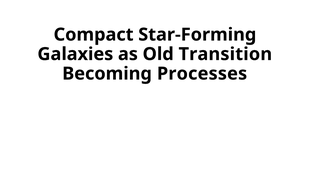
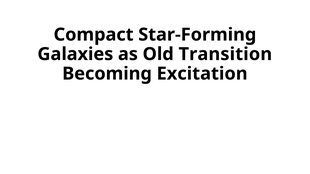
Processes: Processes -> Excitation (202, 74)
